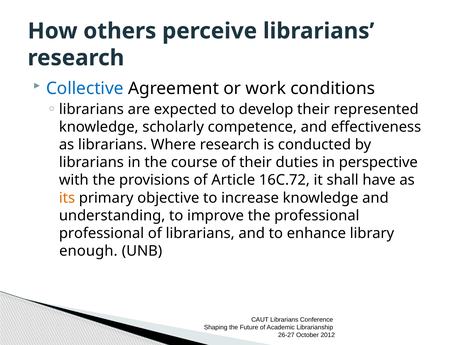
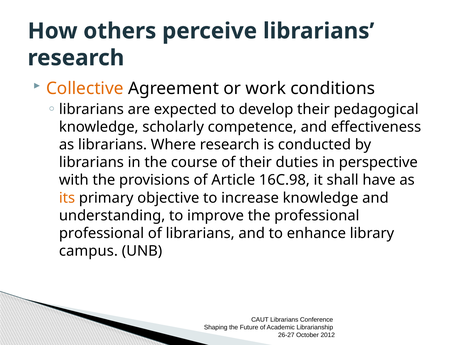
Collective colour: blue -> orange (85, 89)
represented: represented -> pedagogical (376, 110)
16C.72: 16C.72 -> 16C.98 (284, 181)
enough: enough -> campus (88, 251)
